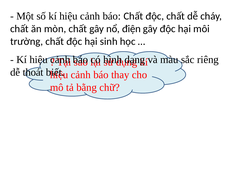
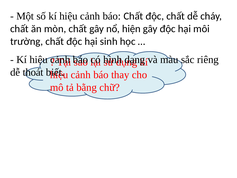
điện: điện -> hiện (131, 29)
